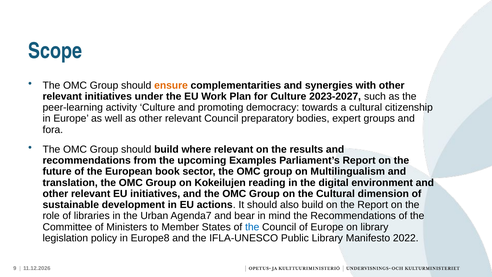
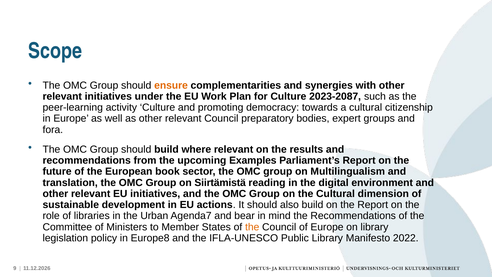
2023-2027: 2023-2027 -> 2023-2087 (335, 96)
Kokeilujen: Kokeilujen -> Siirtämistä (220, 182)
the colour: blue -> orange (252, 227)
